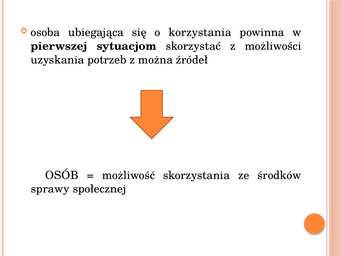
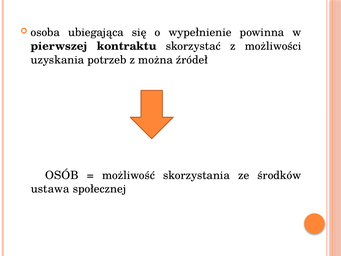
korzystania: korzystania -> wypełnienie (200, 32)
sytuacjom: sytuacjom -> kontraktu (127, 46)
sprawy: sprawy -> ustawa (50, 189)
